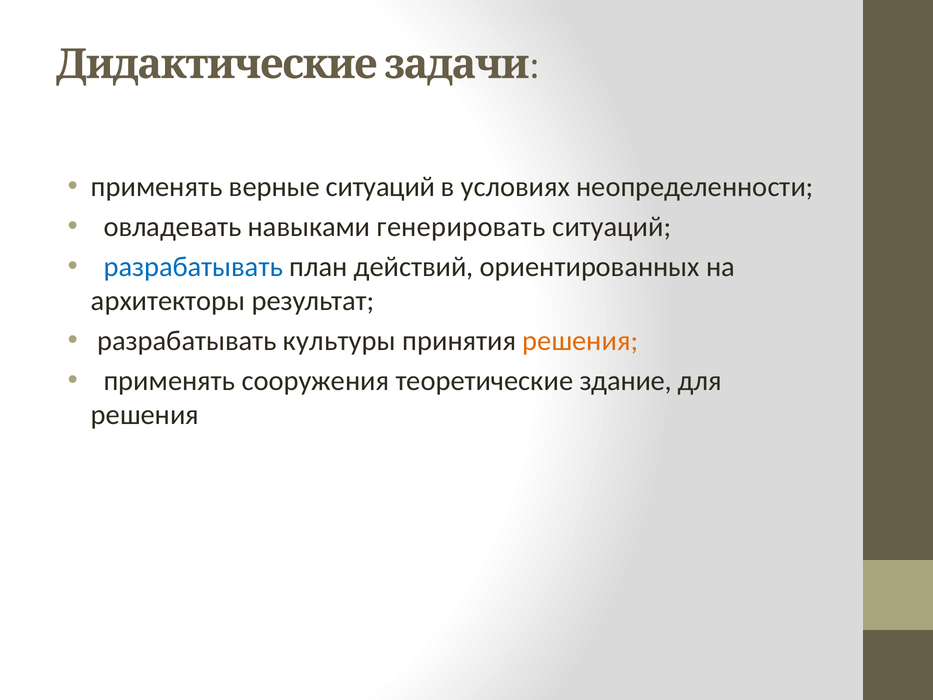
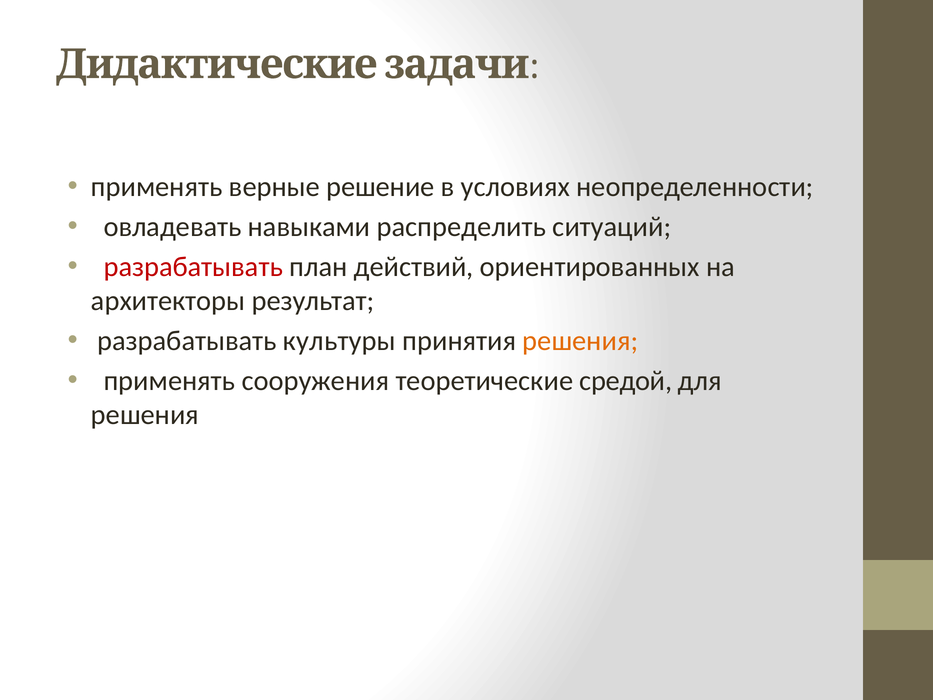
верные ситуаций: ситуаций -> решение (380, 187)
генерировать: генерировать -> распределить (461, 227)
разрабатывать colour: blue -> red (193, 267)
здание: здание -> средой (626, 381)
